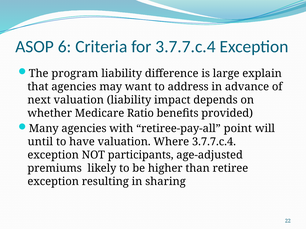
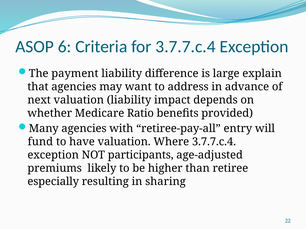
program: program -> payment (75, 74)
point: point -> entry (238, 129)
until: until -> fund (40, 142)
exception: exception -> especially (53, 182)
